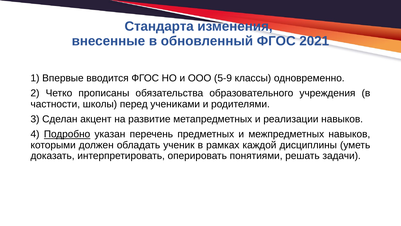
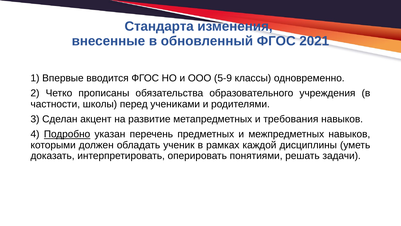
реализации: реализации -> требования (291, 119)
